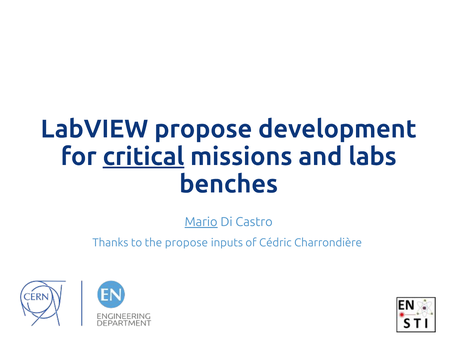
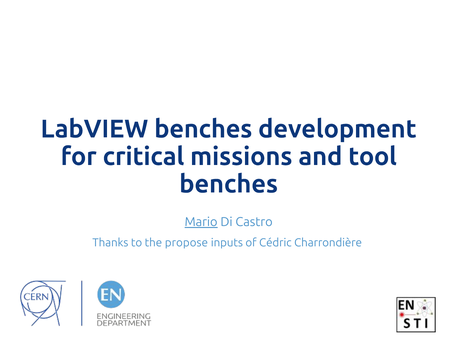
LabVIEW propose: propose -> benches (203, 129)
critical underline: present -> none (143, 156)
labs: labs -> tool (373, 156)
